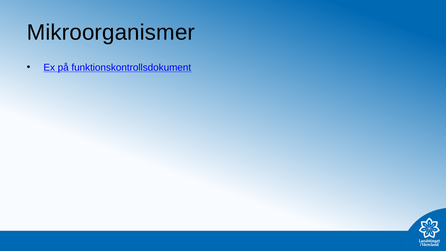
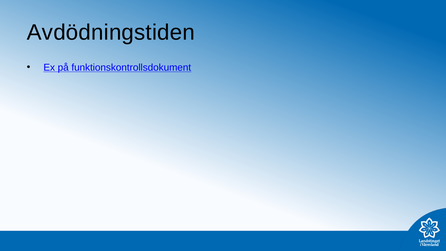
Mikroorganismer: Mikroorganismer -> Avdödningstiden (111, 32)
